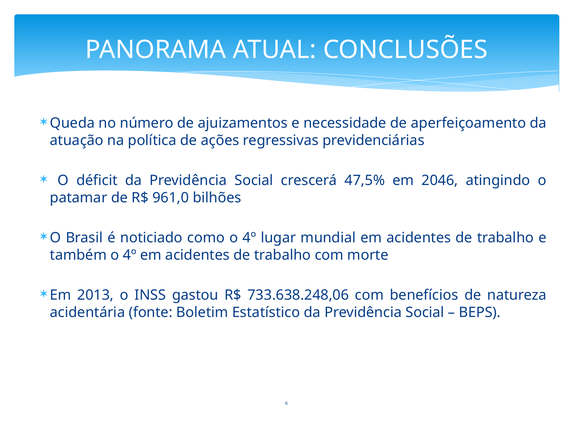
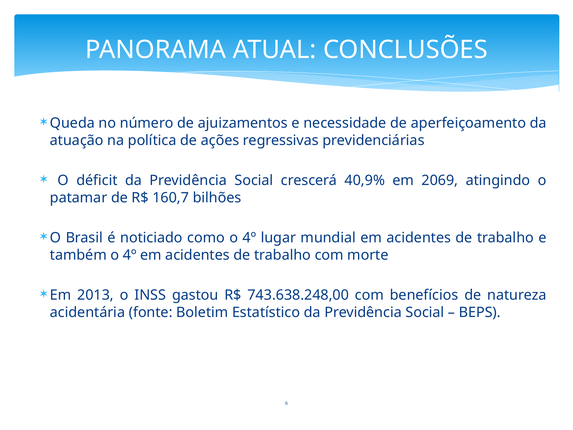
47,5%: 47,5% -> 40,9% (365, 180)
2046: 2046 -> 2069 (440, 180)
961,0: 961,0 -> 160,7 (171, 198)
733.638.248,06: 733.638.248,06 -> 743.638.248,00 (298, 295)
